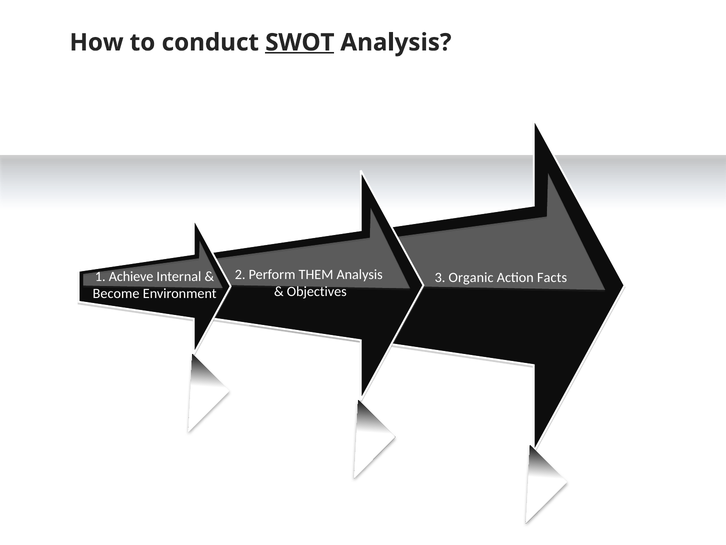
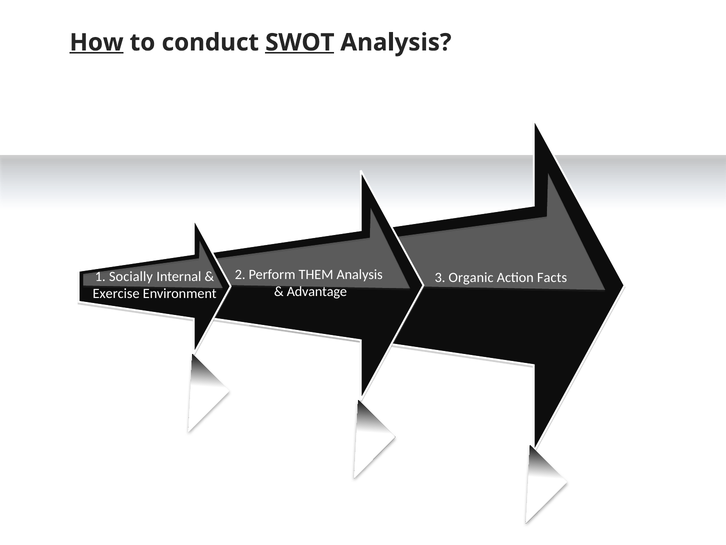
How underline: none -> present (97, 42)
Achieve: Achieve -> Socially (131, 277)
Objectives: Objectives -> Advantage (317, 291)
Become: Become -> Exercise (116, 294)
